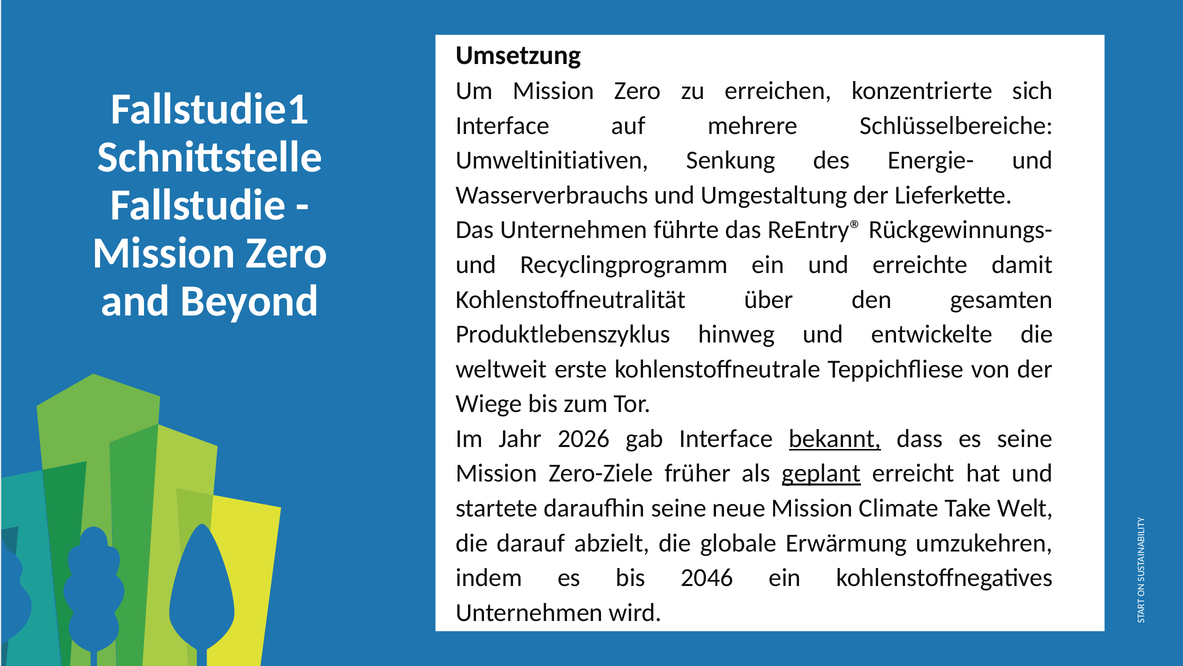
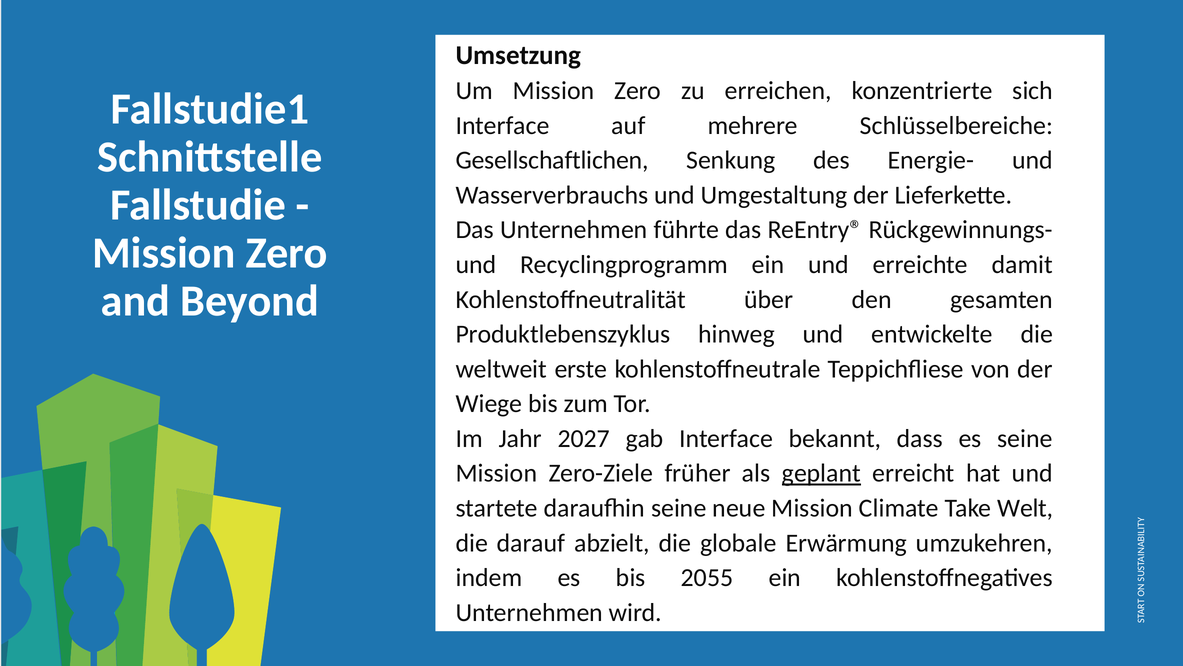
Umweltinitiativen: Umweltinitiativen -> Gesellschaftlichen (552, 160)
2026: 2026 -> 2027 (584, 438)
bekannt underline: present -> none (835, 438)
2046: 2046 -> 2055 (707, 577)
